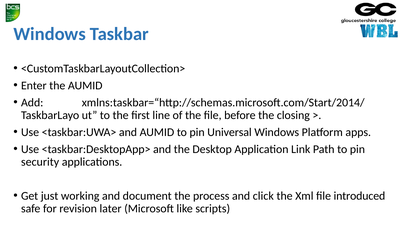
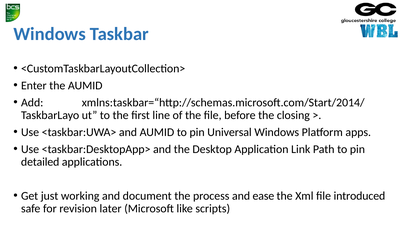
security: security -> detailed (40, 162)
click: click -> ease (263, 196)
